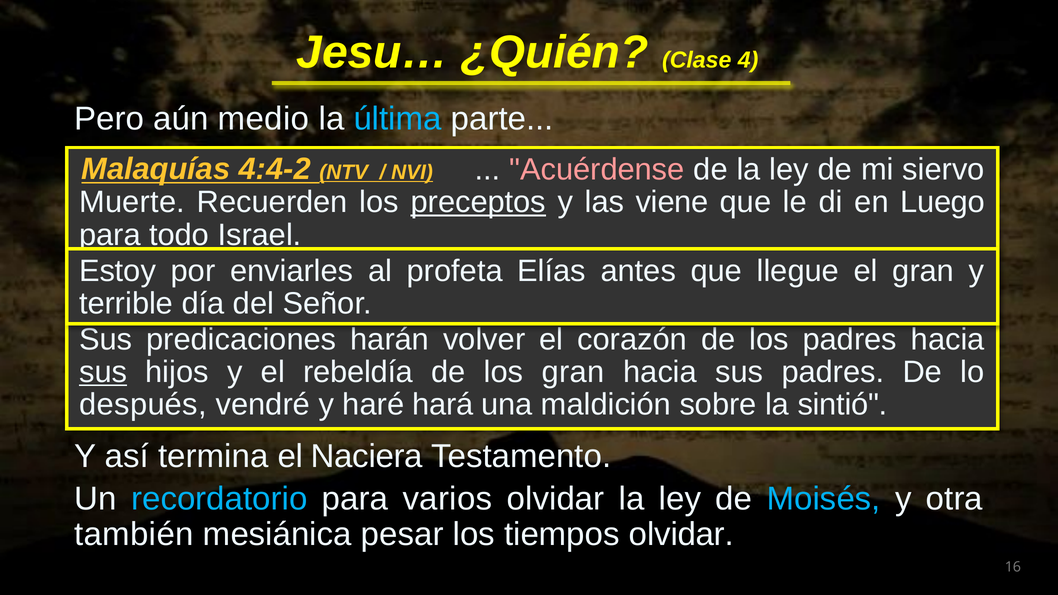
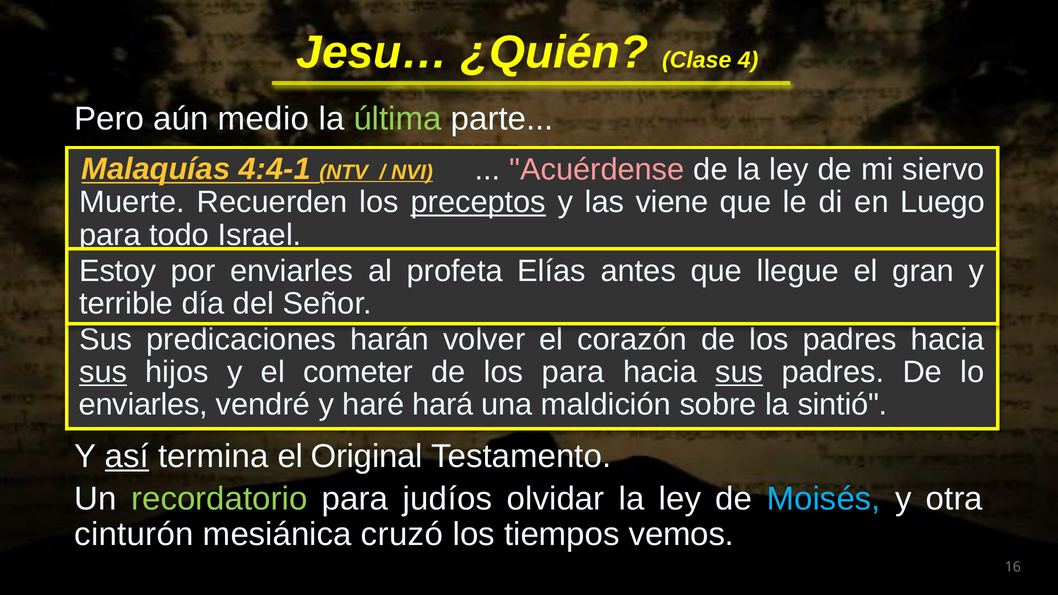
última colour: light blue -> light green (398, 119)
4:4-2: 4:4-2 -> 4:4-1 (275, 169)
rebeldía: rebeldía -> cometer (358, 372)
los gran: gran -> para (573, 372)
sus underline: none -> present (739, 372)
después: después -> enviarles (143, 405)
así underline: none -> present (127, 457)
Naciera: Naciera -> Original (367, 457)
recordatorio colour: light blue -> light green (219, 499)
varios: varios -> judíos (447, 499)
también: también -> cinturón (134, 535)
pesar: pesar -> cruzó (402, 535)
tiempos olvidar: olvidar -> vemos (681, 535)
